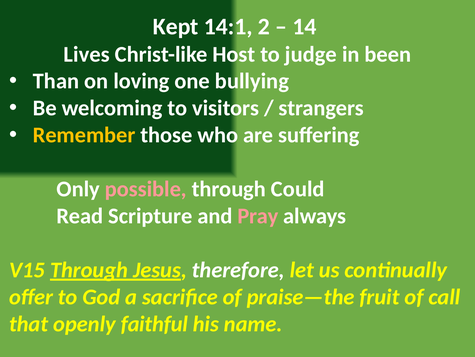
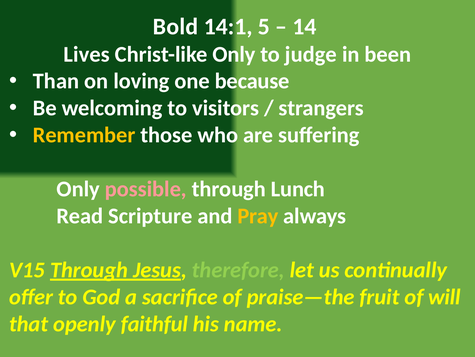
Kept: Kept -> Bold (176, 27)
2: 2 -> 5 (264, 27)
Christ-like Host: Host -> Only (234, 54)
bullying: bullying -> because (252, 81)
Could: Could -> Lunch (298, 189)
Pray colour: pink -> yellow (258, 216)
therefore colour: white -> light green (238, 269)
call: call -> will (444, 296)
